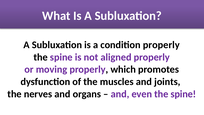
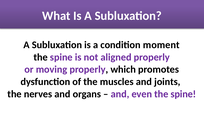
condition properly: properly -> moment (161, 45)
